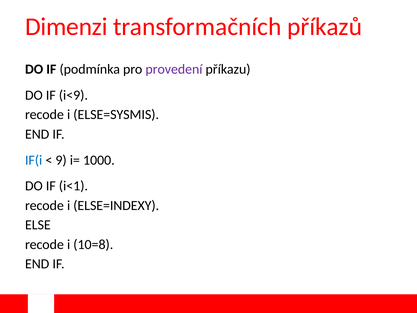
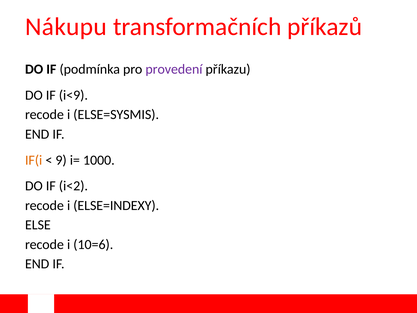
Dimenzi: Dimenzi -> Nákupu (66, 27)
IF(i colour: blue -> orange (34, 160)
i<1: i<1 -> i<2 (73, 186)
10=8: 10=8 -> 10=6 (93, 244)
